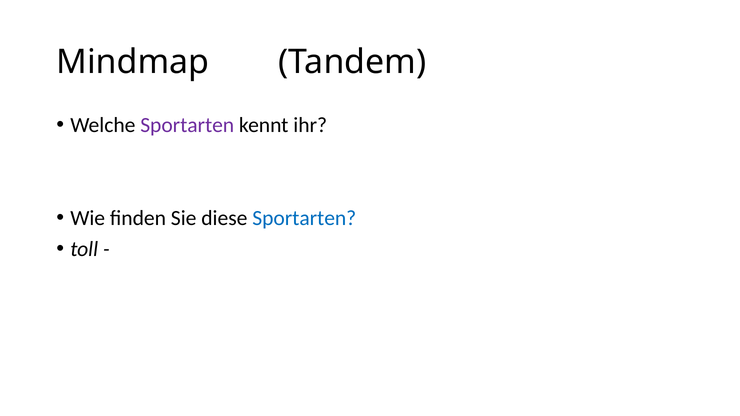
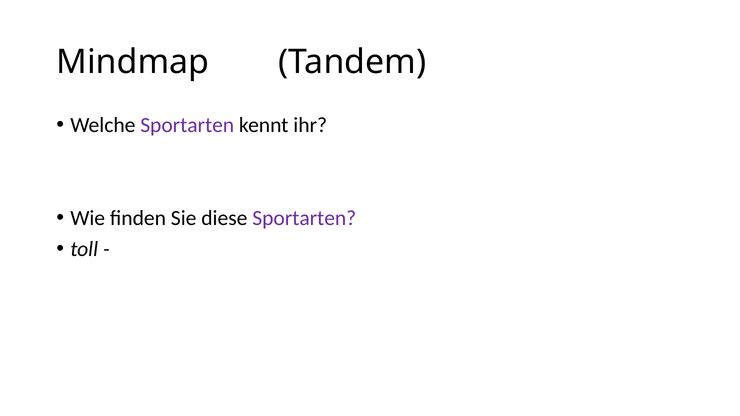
Sportarten colour: blue -> purple (304, 218)
